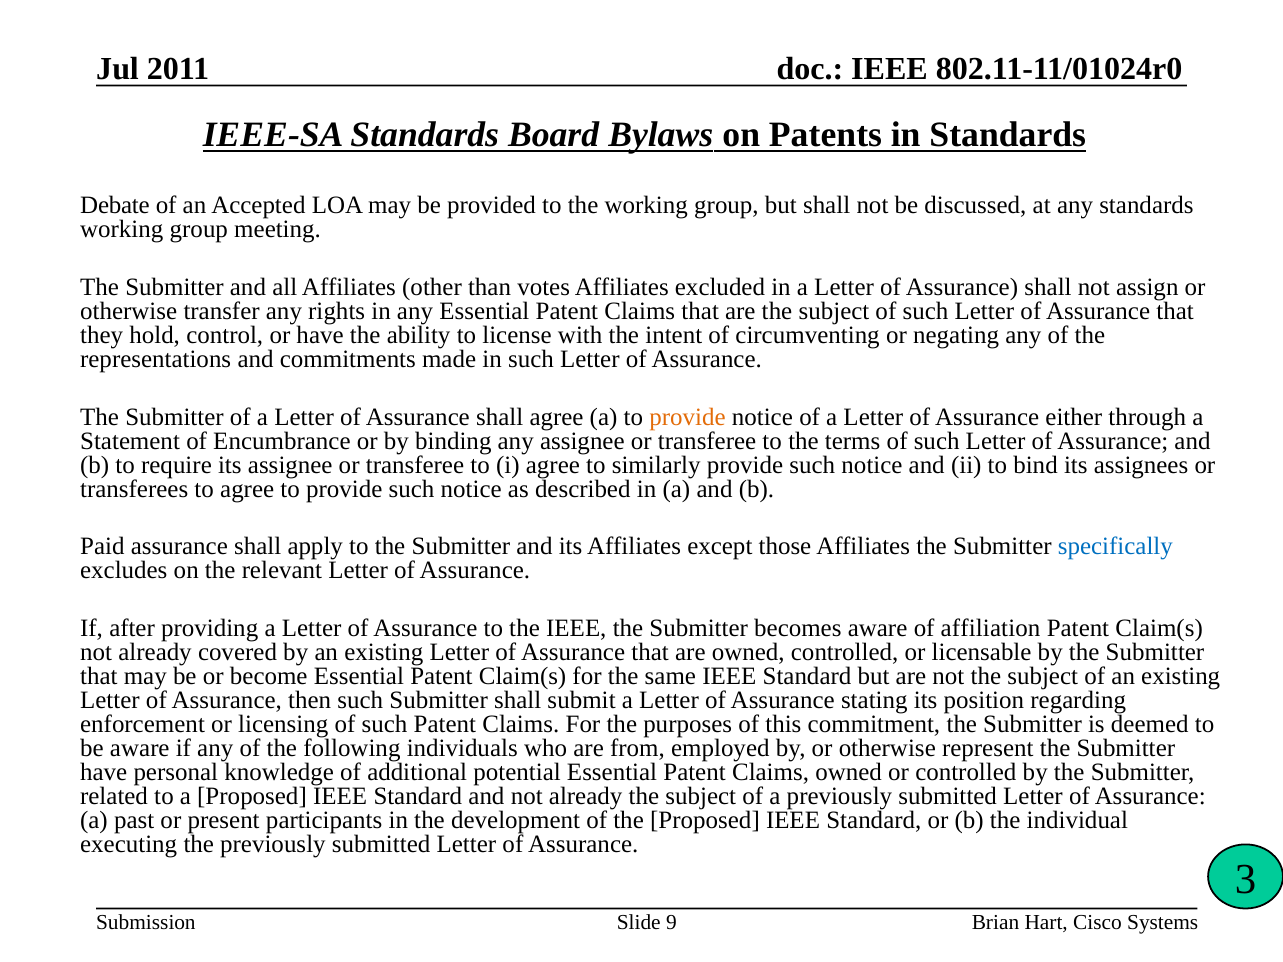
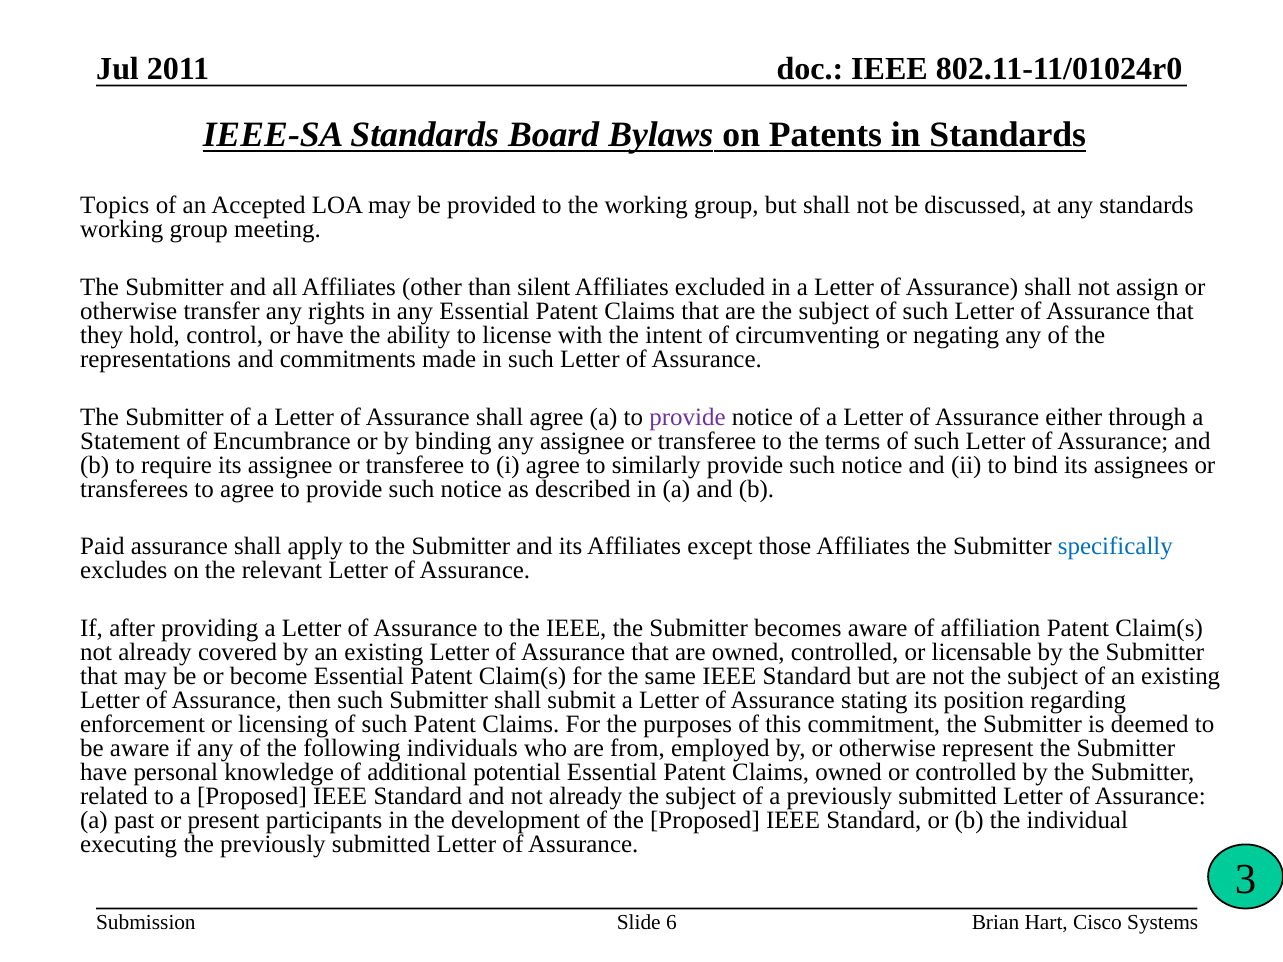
Debate: Debate -> Topics (115, 206)
votes: votes -> silent (544, 287)
provide colour: orange -> purple (688, 417)
9: 9 -> 6 (671, 923)
